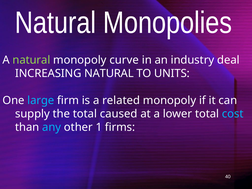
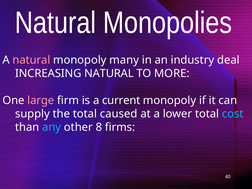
natural colour: light green -> pink (31, 60)
curve: curve -> many (124, 60)
UNITS: UNITS -> MORE (172, 73)
large colour: light blue -> pink (41, 100)
related: related -> current (121, 100)
1: 1 -> 8 (99, 127)
